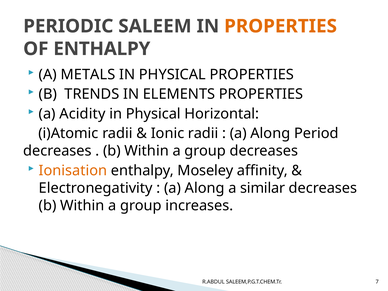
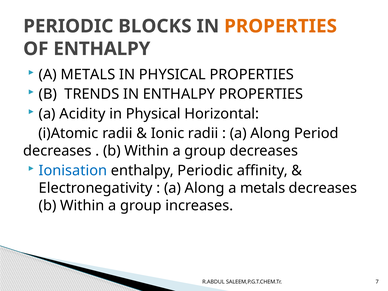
SALEEM: SALEEM -> BLOCKS (155, 26)
IN ELEMENTS: ELEMENTS -> ENTHALPY (179, 94)
Ionisation colour: orange -> blue (73, 171)
enthalpy Moseley: Moseley -> Periodic (205, 171)
Along a similar: similar -> metals (263, 188)
